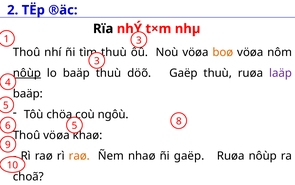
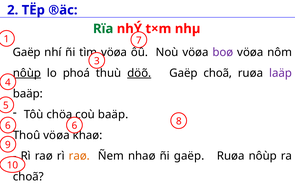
Rïa colour: black -> green (103, 29)
1 3: 3 -> 7 (139, 40)
Thoû: Thoû -> Gaëp (27, 52)
thuù: thuù -> vöøa (114, 52)
boø colour: orange -> purple (223, 52)
lo baäp: baäp -> phoá (76, 73)
döõ underline: none -> present (139, 73)
Gaëp thuù: thuù -> choã (218, 73)
ngôù: ngôù -> baäp (113, 114)
6 5: 5 -> 6 (75, 125)
